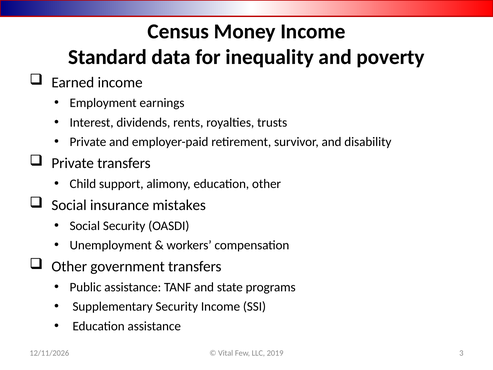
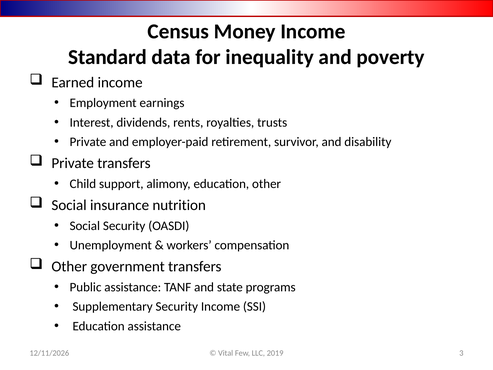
mistakes: mistakes -> nutrition (179, 205)
